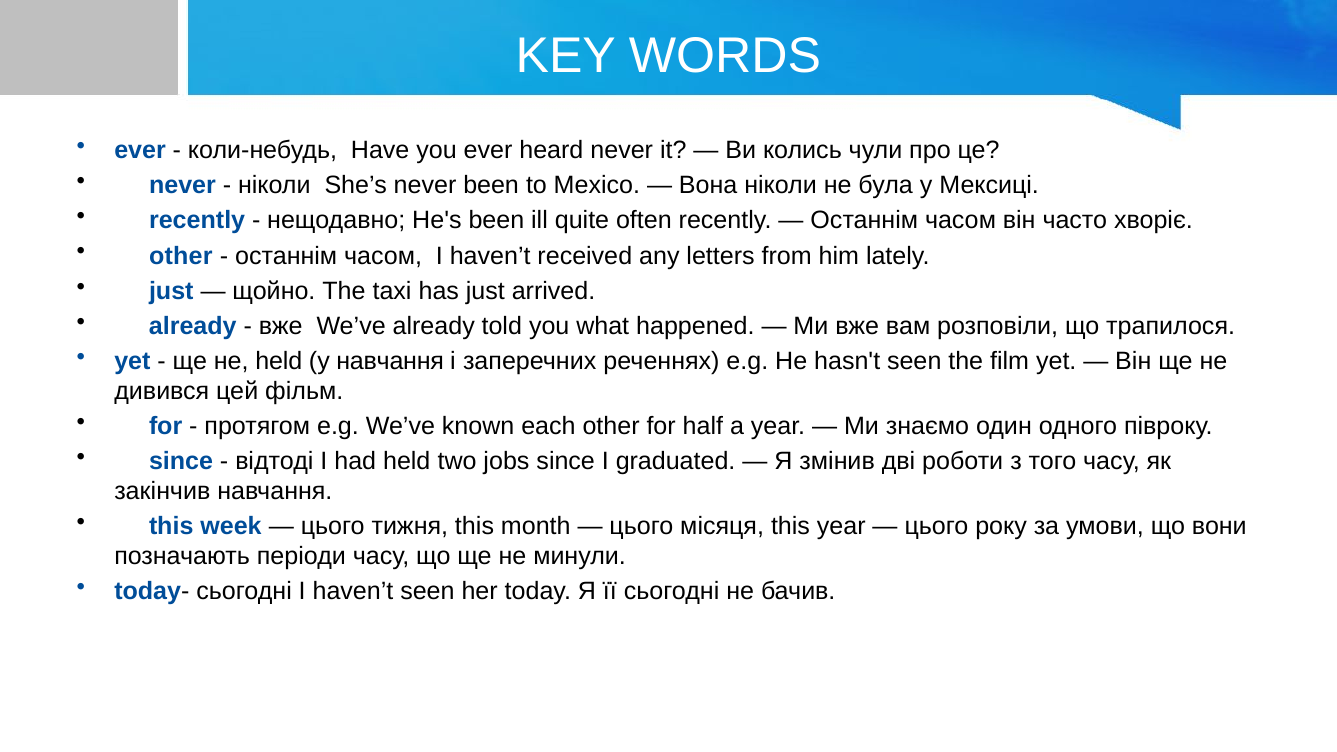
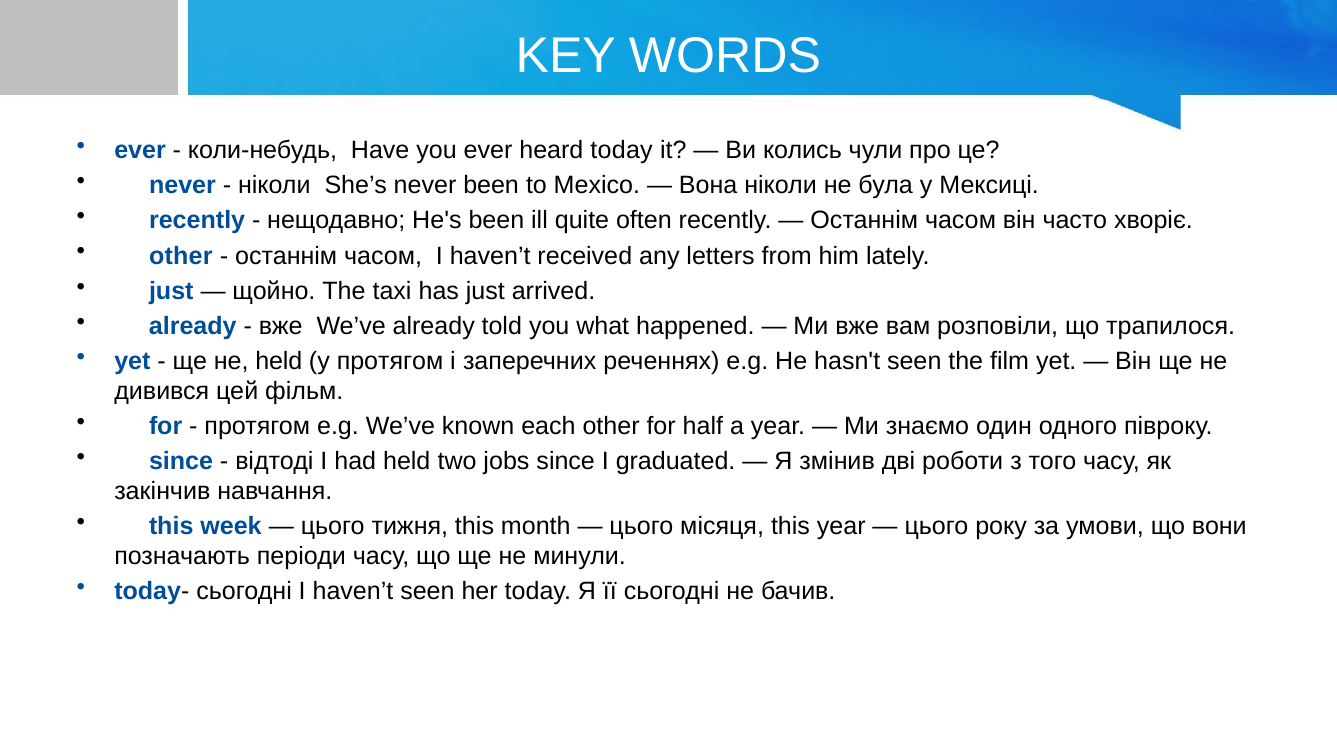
heard never: never -> today (622, 151)
у навчання: навчання -> протягом (390, 361)
